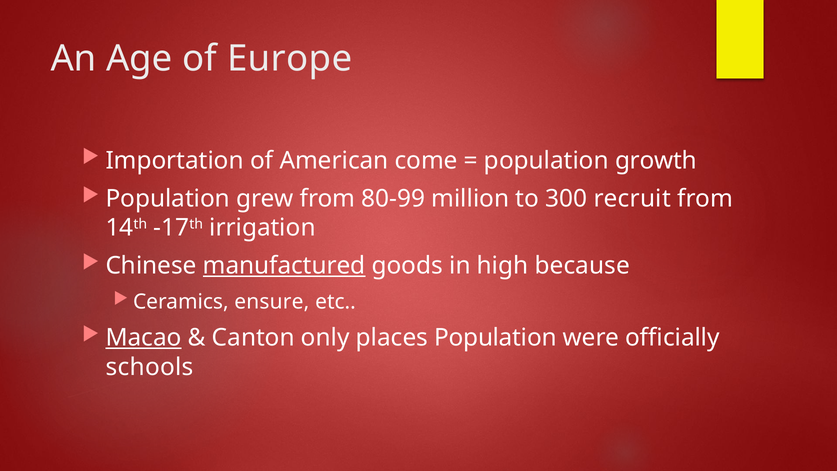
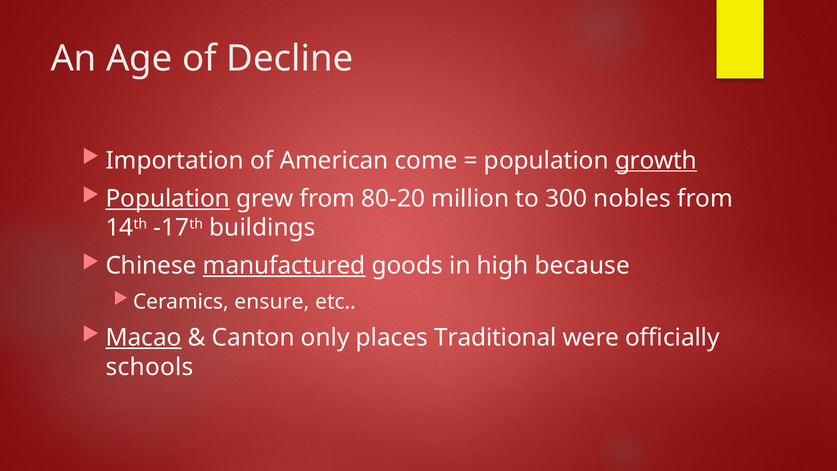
Europe: Europe -> Decline (290, 59)
growth underline: none -> present (656, 160)
Population underline: none -> present (168, 198)
80-99: 80-99 -> 80-20 (393, 198)
recruit: recruit -> nobles (632, 198)
irrigation: irrigation -> buildings (262, 228)
places Population: Population -> Traditional (495, 338)
